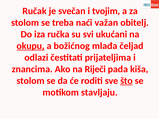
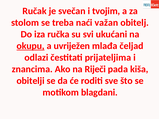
božićnog: božićnog -> uvriježen (72, 46)
stolom: stolom -> obitelji (31, 81)
što underline: present -> none (126, 81)
stavljaju: stavljaju -> blagdani (99, 93)
